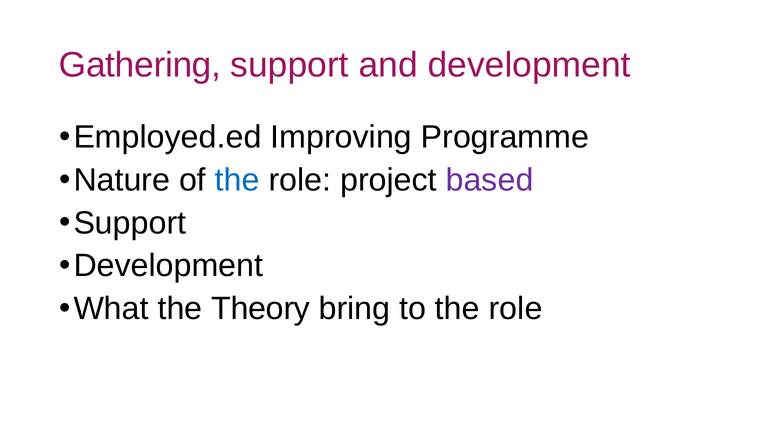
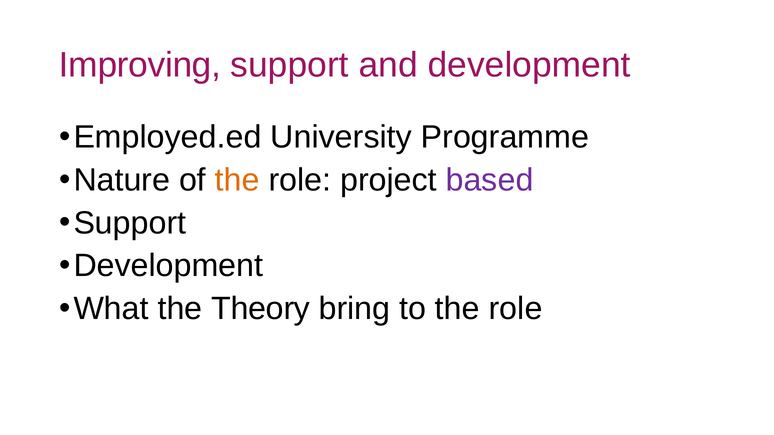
Gathering: Gathering -> Improving (140, 65)
Improving: Improving -> University (341, 137)
the colour: blue -> orange (237, 180)
